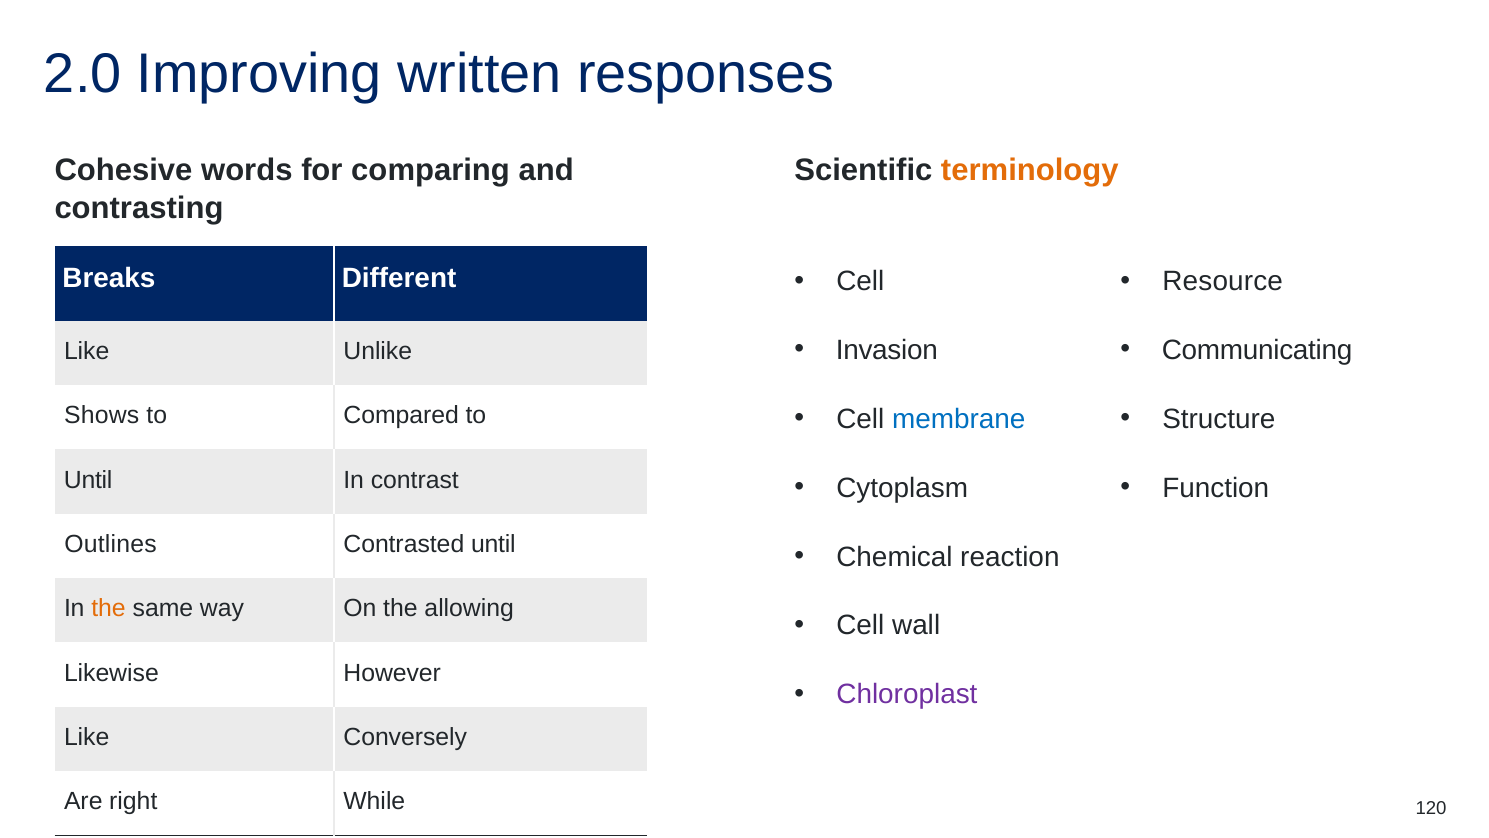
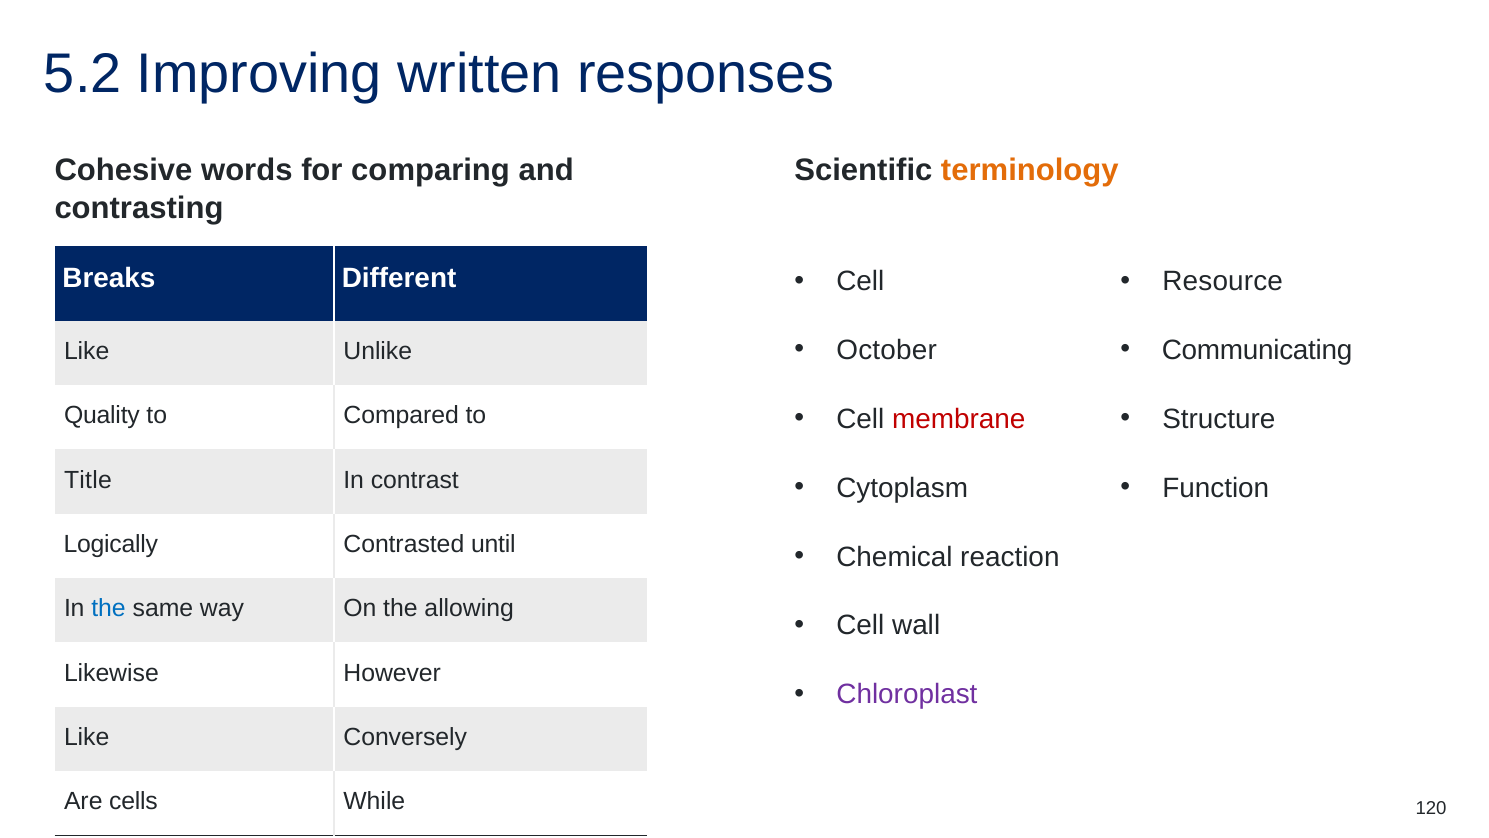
2.0: 2.0 -> 5.2 (83, 74)
Invasion: Invasion -> October (887, 350)
Shows: Shows -> Quality (102, 415)
membrane colour: blue -> red (959, 419)
Until: Until -> Title (88, 480)
Outlines: Outlines -> Logically (111, 544)
the colour: orange -> blue (109, 608)
right: right -> cells (133, 801)
